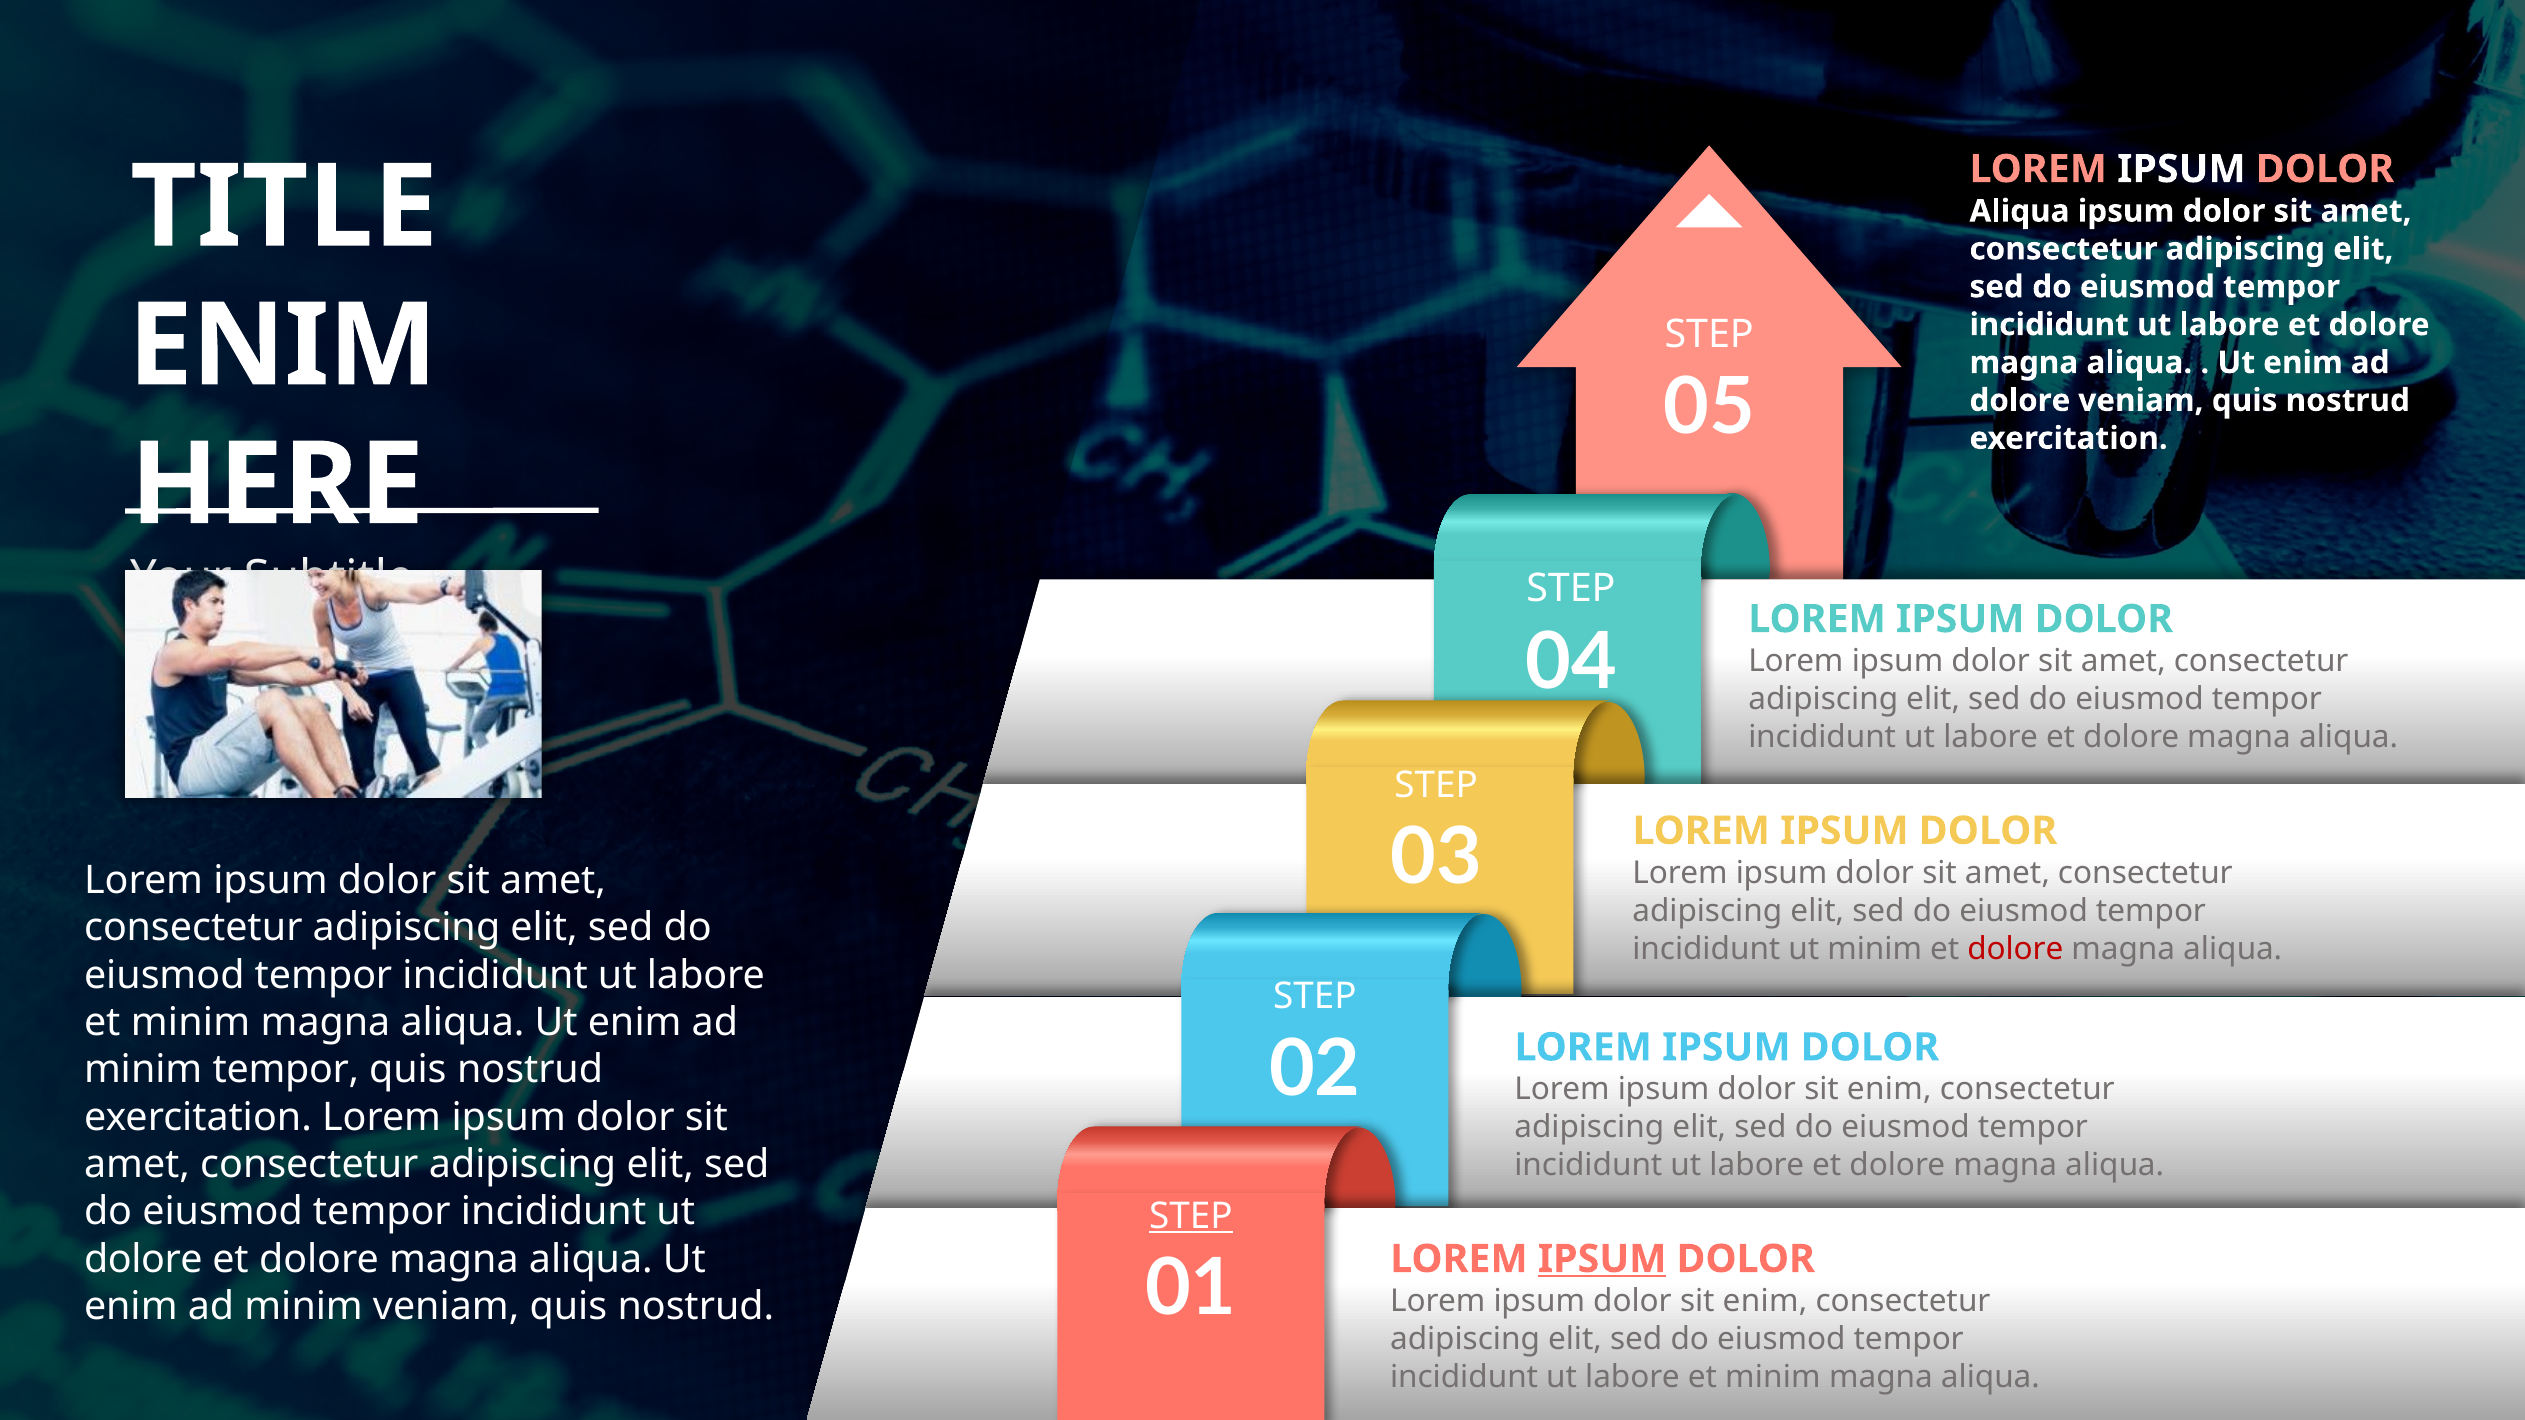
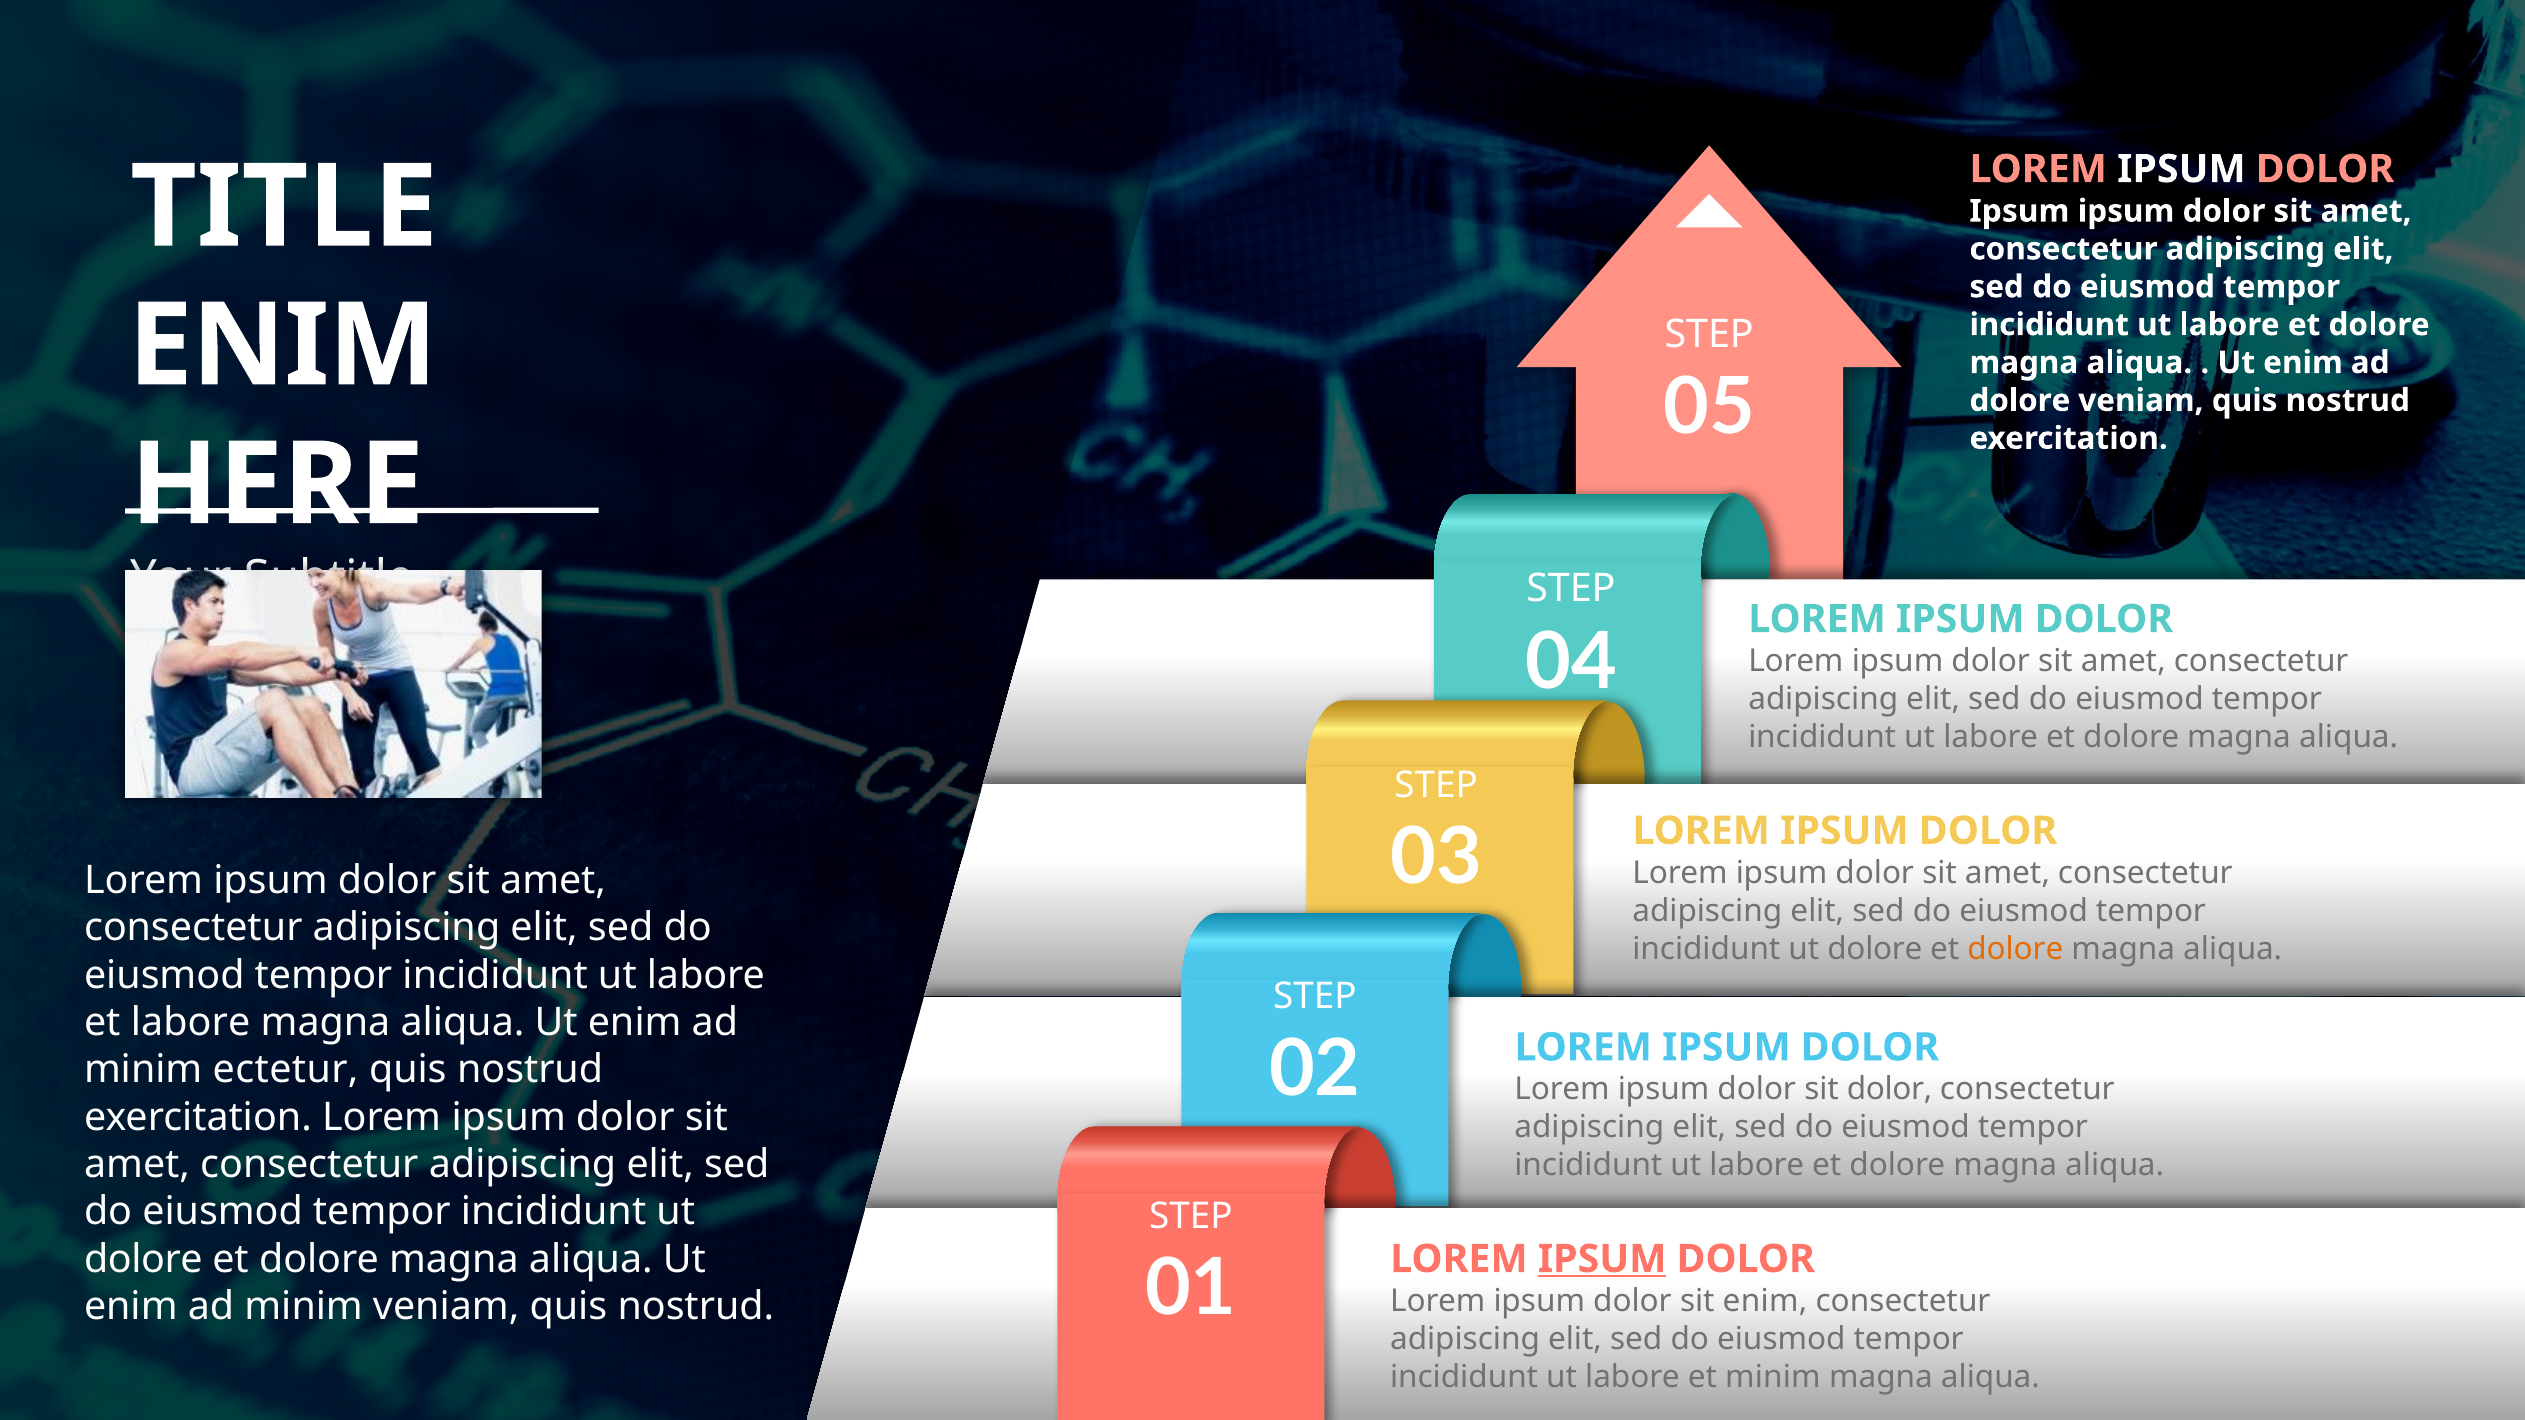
Aliqua: Aliqua -> Ipsum (2019, 211)
minim: minim -> dolore (1875, 949)
dolore colour: red -> orange (2015, 949)
minim: minim -> labore (191, 1023)
minim tempor: tempor -> ectetur (286, 1070)
enim: enim -> dolor (1890, 1090)
STEP underline: present -> none (1191, 1216)
